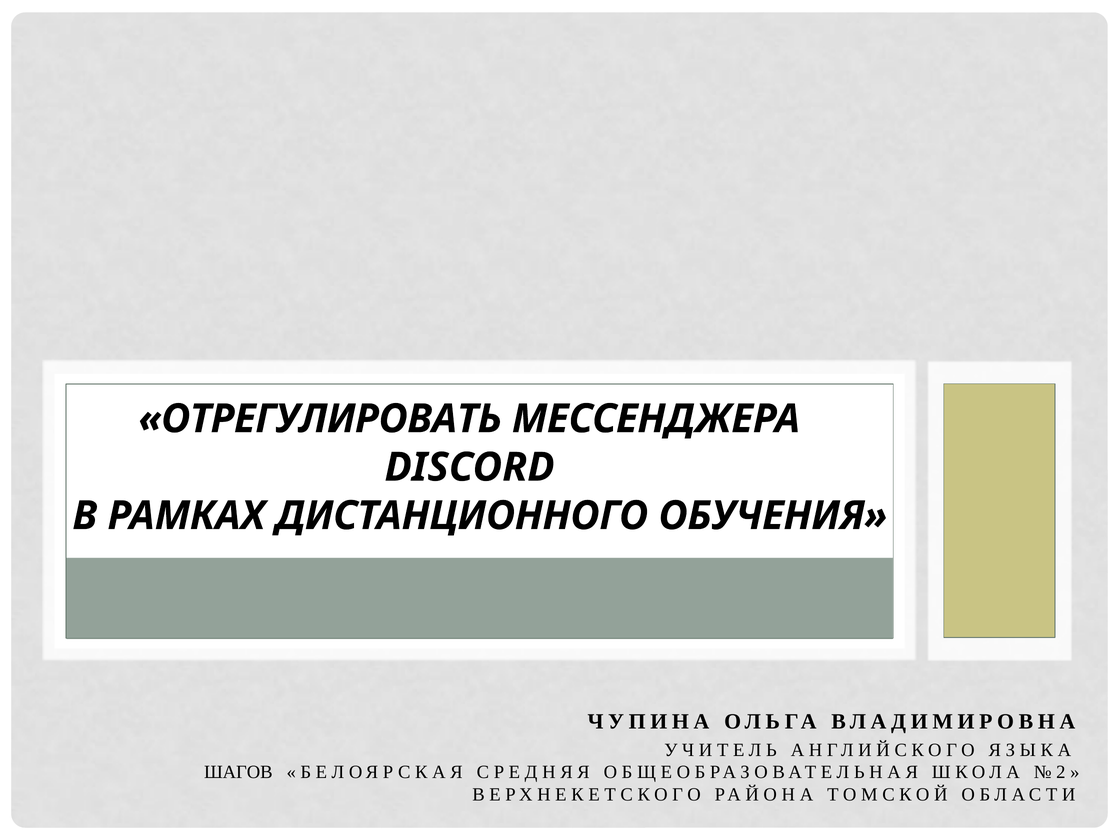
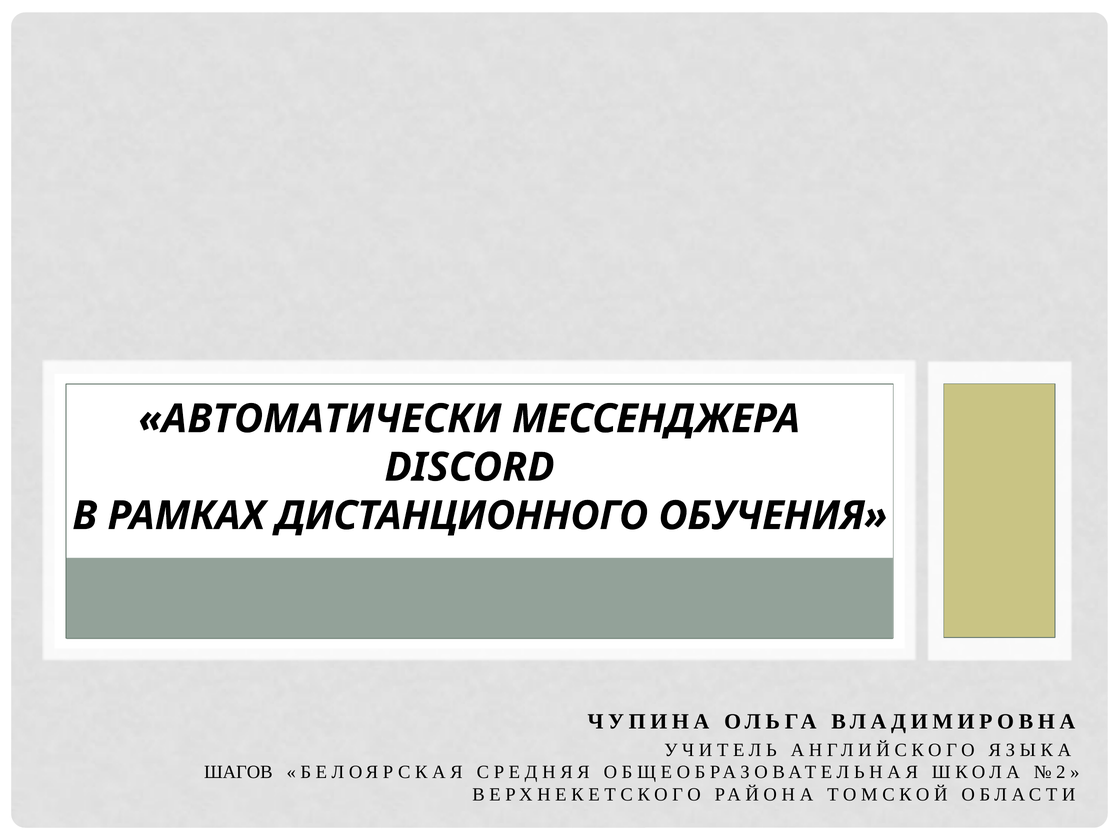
ОТРЕГУЛИРОВАТЬ: ОТРЕГУЛИРОВАТЬ -> АВТОМАТИЧЕСКИ (320, 419)
